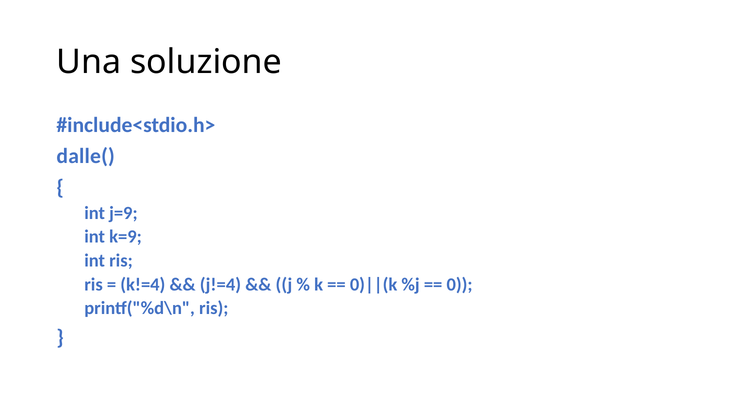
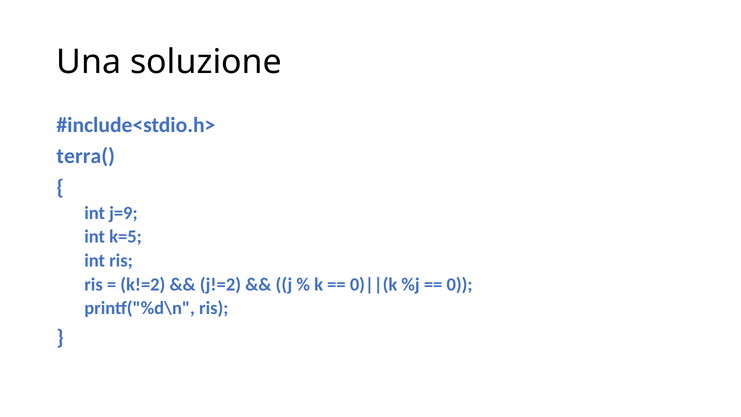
dalle(: dalle( -> terra( (86, 156)
k=9: k=9 -> k=5 (125, 237)
k!=4: k!=4 -> k!=2 (143, 284)
j!=4: j!=4 -> j!=2 (220, 284)
